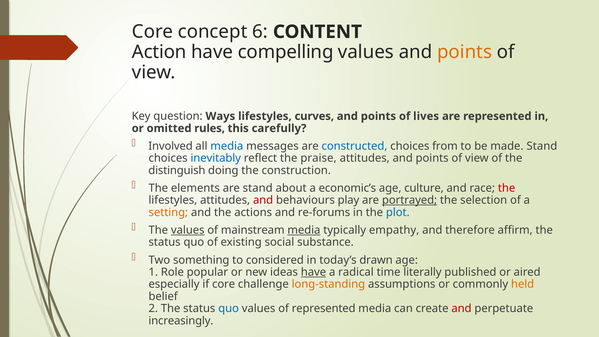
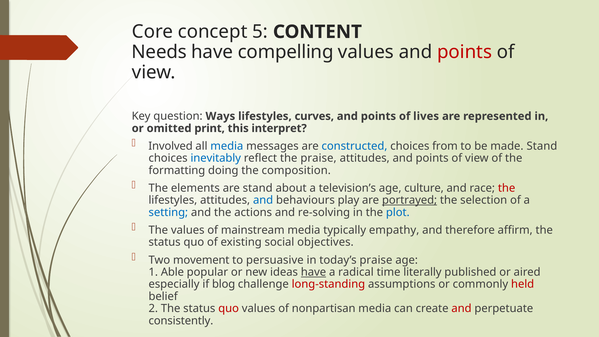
6: 6 -> 5 (260, 32)
Action: Action -> Needs (159, 52)
points colour: orange -> red (465, 52)
rules: rules -> print (210, 128)
carefully: carefully -> interpret (279, 128)
distinguish: distinguish -> formatting (177, 170)
construction: construction -> composition (296, 170)
economic’s: economic’s -> television’s (347, 188)
and colour: red -> blue (263, 200)
setting colour: orange -> blue (168, 212)
re-forums: re-forums -> re-solving (324, 212)
values underline: present -> none (188, 230)
media underline: present -> none (304, 230)
substance: substance -> objectives (325, 242)
something: something -> movement (201, 260)
considered: considered -> persuasive (275, 260)
today’s drawn: drawn -> praise (376, 260)
Role: Role -> Able (172, 272)
if core: core -> blog (224, 284)
long-standing colour: orange -> red (328, 284)
held colour: orange -> red (523, 284)
quo colour: blue -> red (229, 308)
of represented: represented -> nonpartisan (324, 308)
increasingly: increasingly -> consistently (181, 321)
